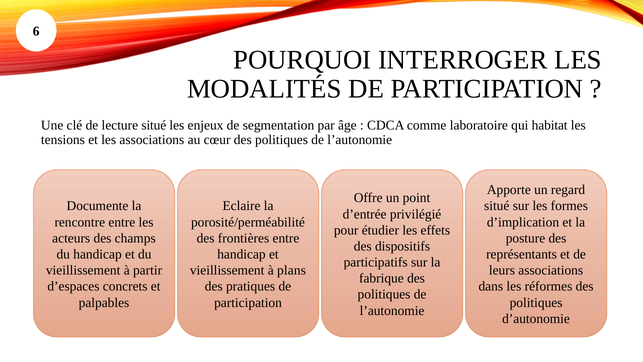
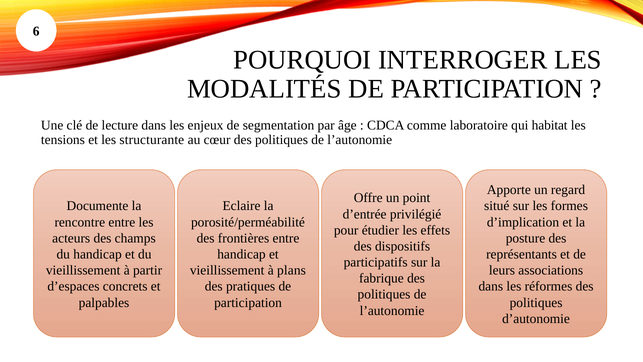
lecture situé: situé -> dans (154, 125)
les associations: associations -> structurante (152, 140)
